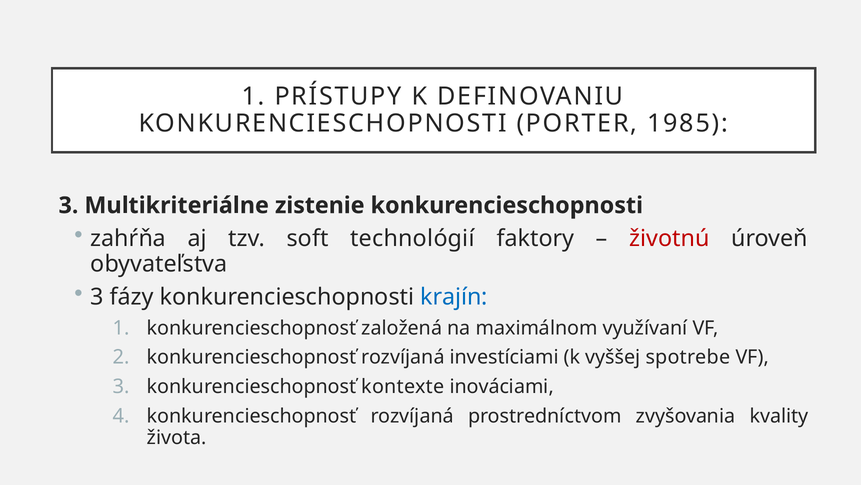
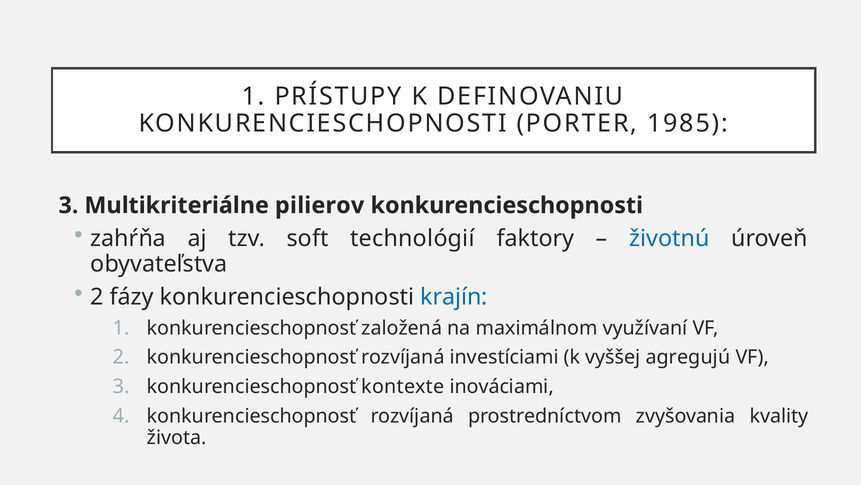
zistenie: zistenie -> pilierov (320, 205)
životnú colour: red -> blue (669, 238)
3: 3 -> 2 (97, 297)
spotrebe: spotrebe -> agregujú (688, 357)
